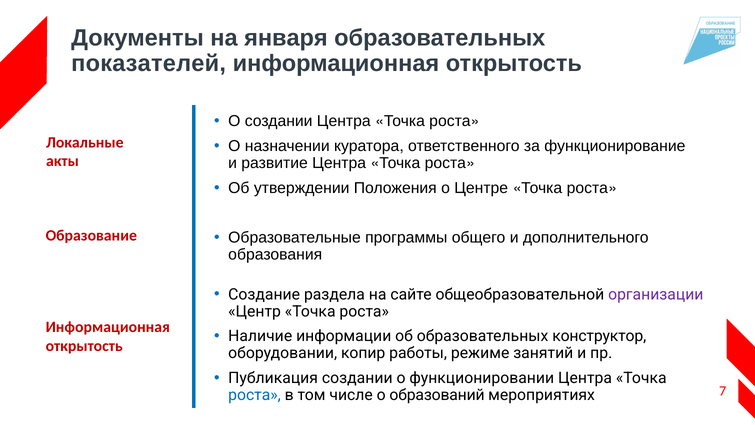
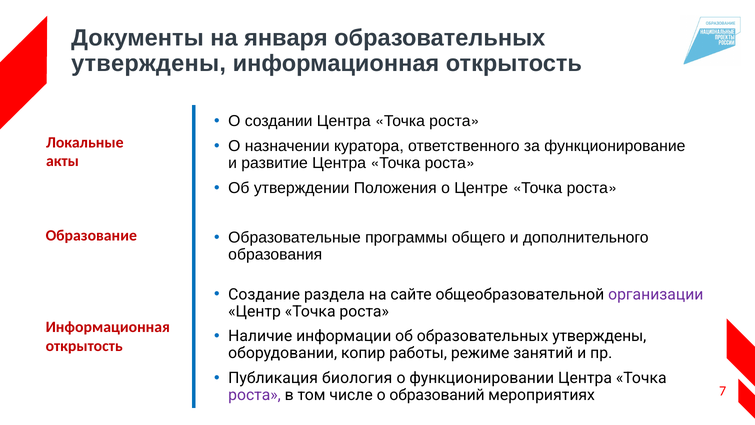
показателей: показателей -> утверждены (149, 64)
об образовательных конструктор: конструктор -> утверждены (599, 336)
Публикация создании: создании -> биология (357, 378)
роста colour: blue -> purple (255, 395)
